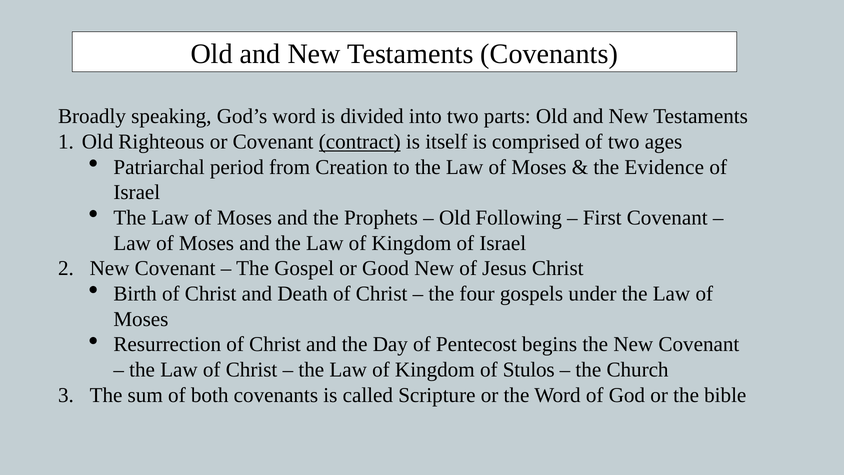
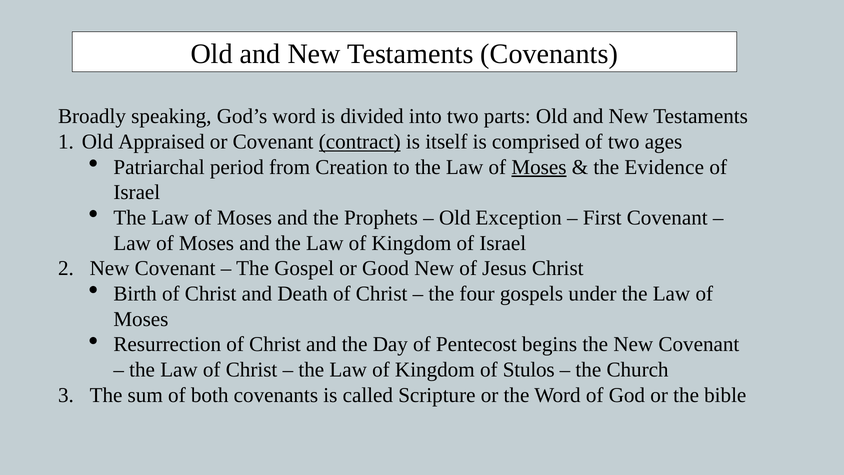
Righteous: Righteous -> Appraised (161, 142)
Moses underline: none -> present (539, 167)
Following: Following -> Exception (519, 218)
